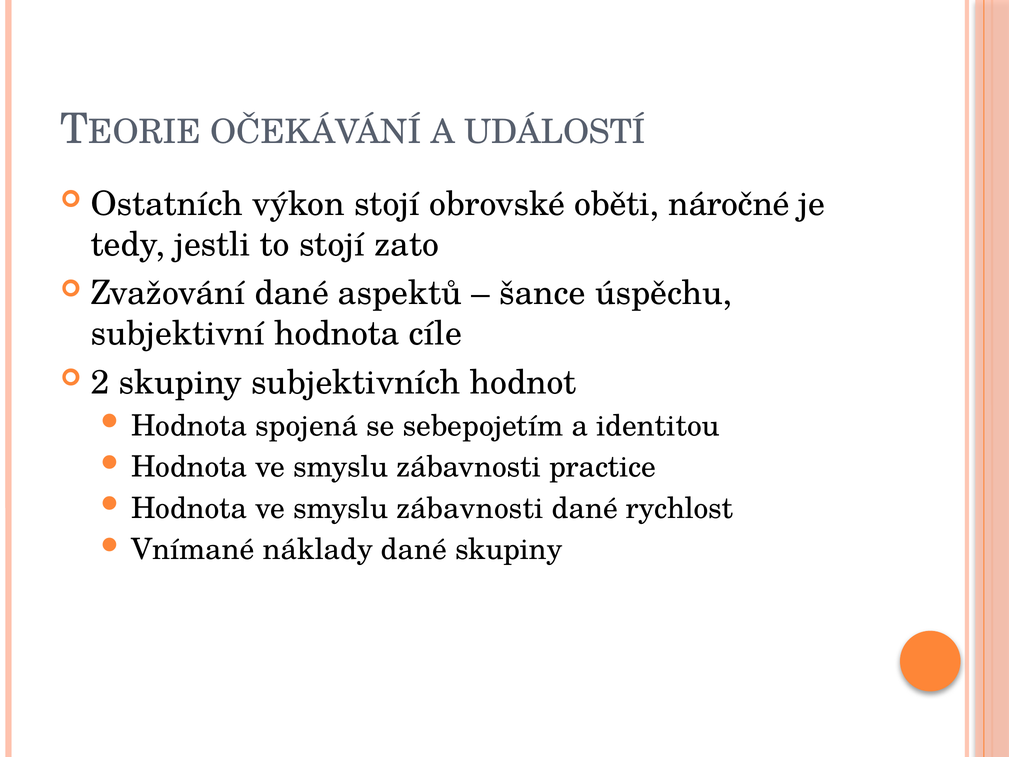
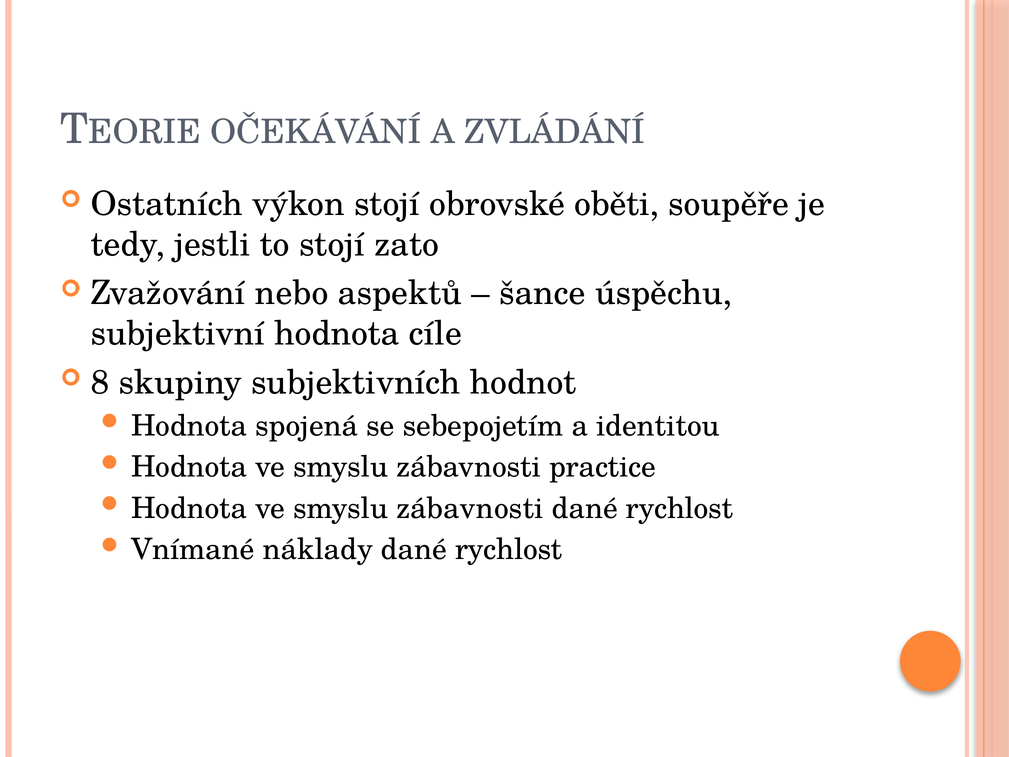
UDÁLOSTÍ: UDÁLOSTÍ -> ZVLÁDÁNÍ (555, 132)
náročné: náročné -> soupěře (729, 204)
Zvažování dané: dané -> nebo (292, 293)
2: 2 -> 8 (100, 382)
náklady dané skupiny: skupiny -> rychlost (509, 549)
